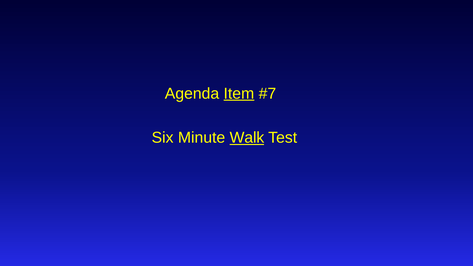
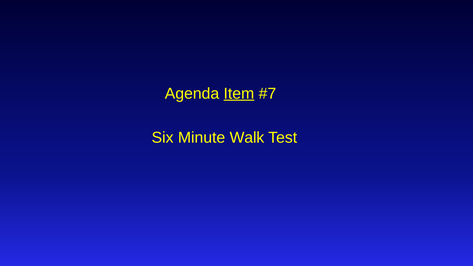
Walk underline: present -> none (247, 138)
